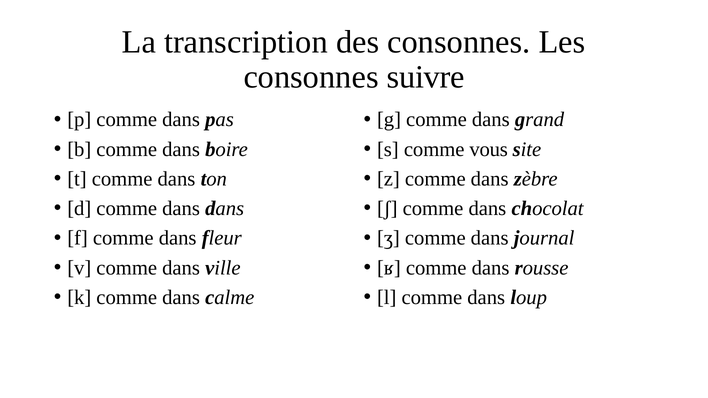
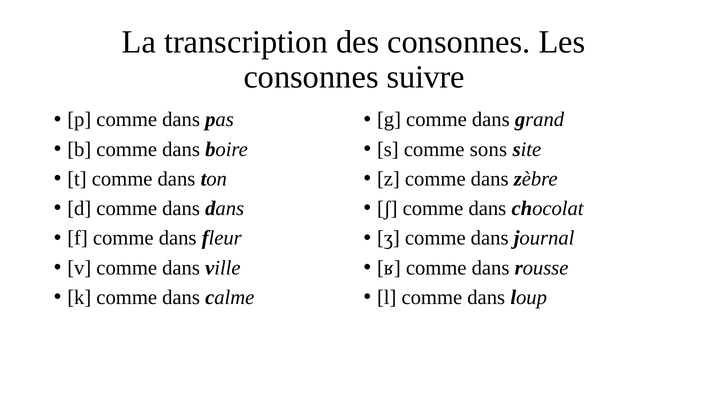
vous: vous -> sons (488, 149)
